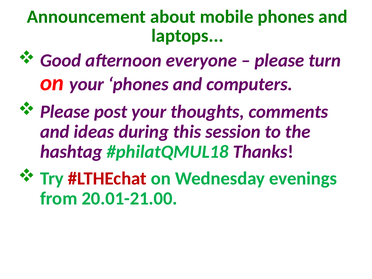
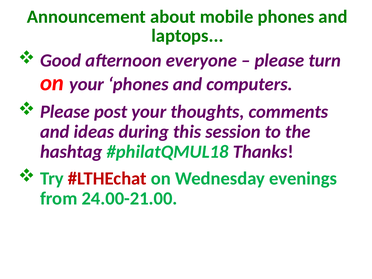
20.01-21.00: 20.01-21.00 -> 24.00-21.00 (130, 199)
